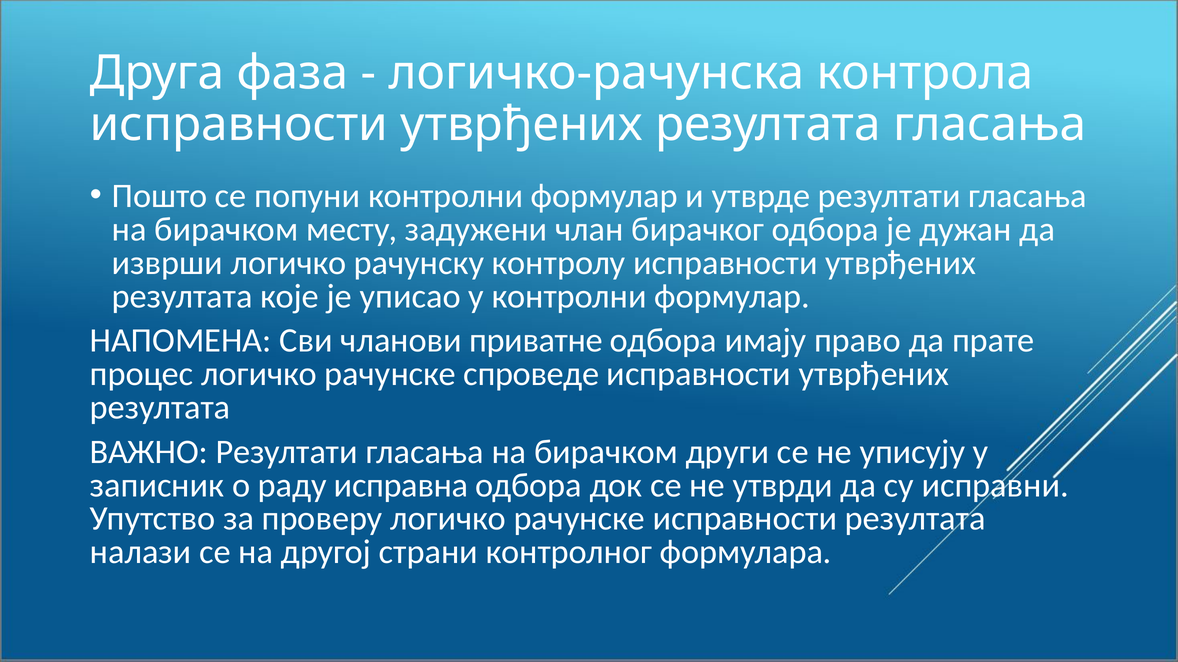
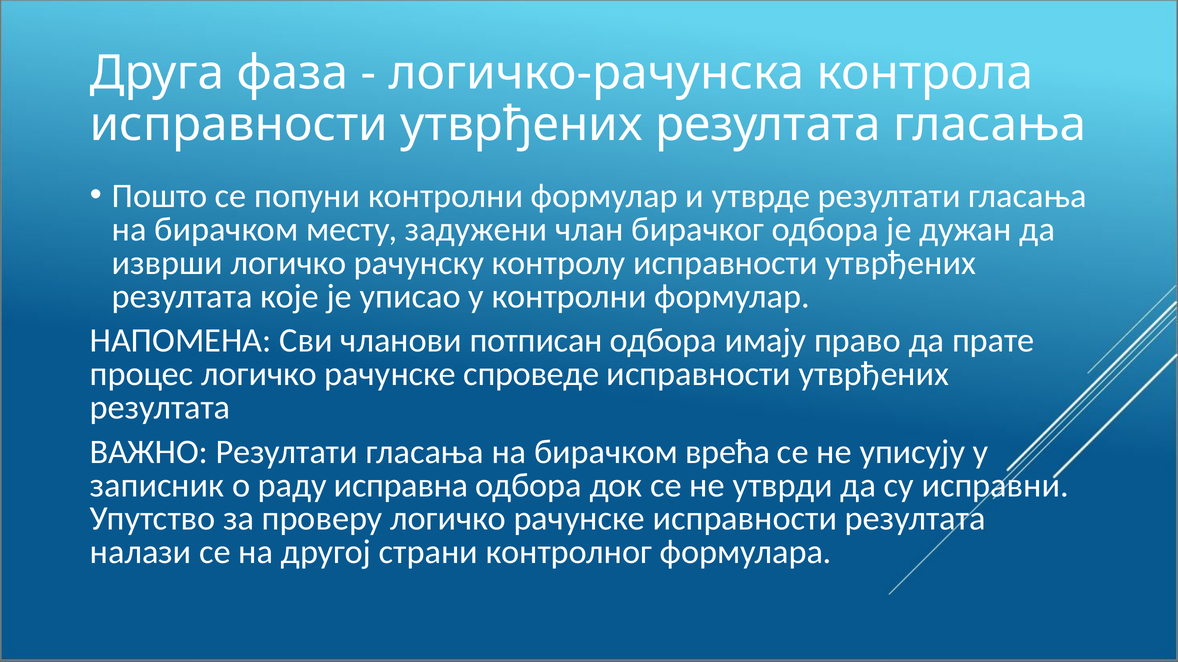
приватне: приватне -> потписан (536, 341)
други: други -> врећа (728, 452)
